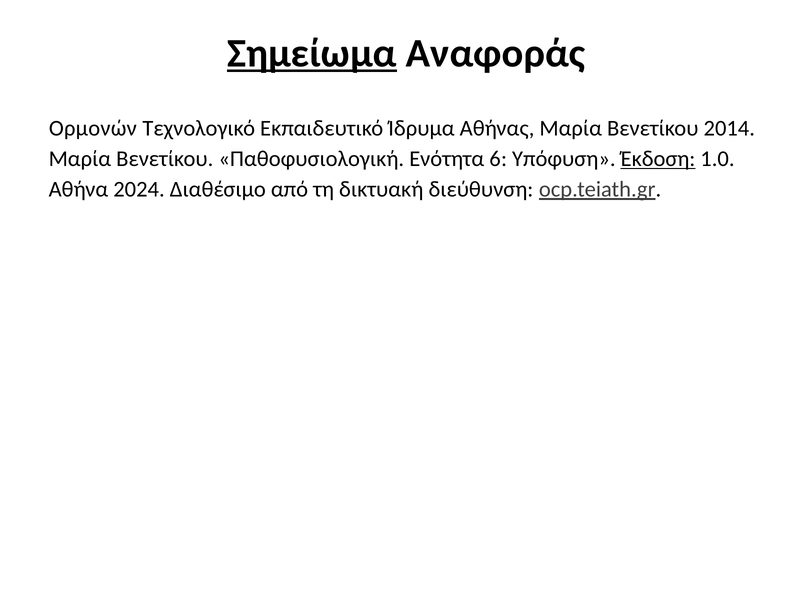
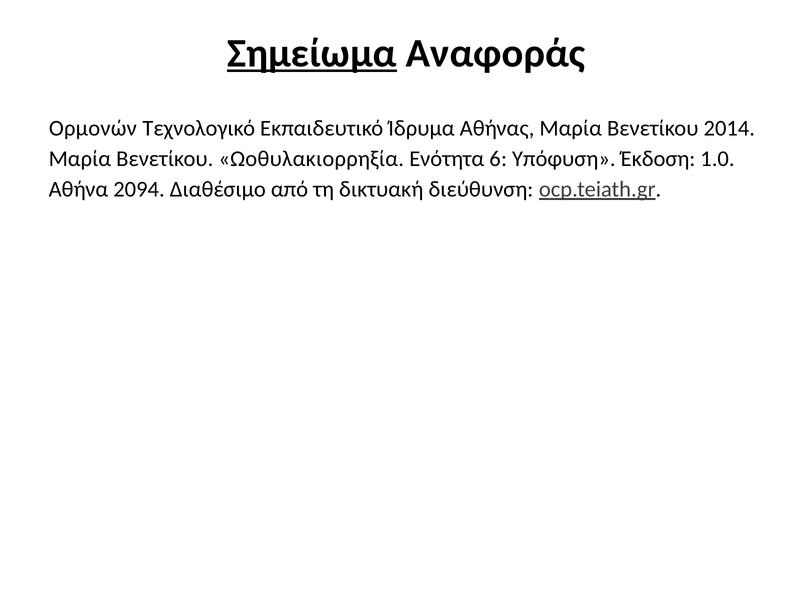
Παθοφυσιολογική: Παθοφυσιολογική -> Ωοθυλακιορρηξία (311, 159)
Έκδοση underline: present -> none (658, 159)
2024: 2024 -> 2094 (139, 189)
